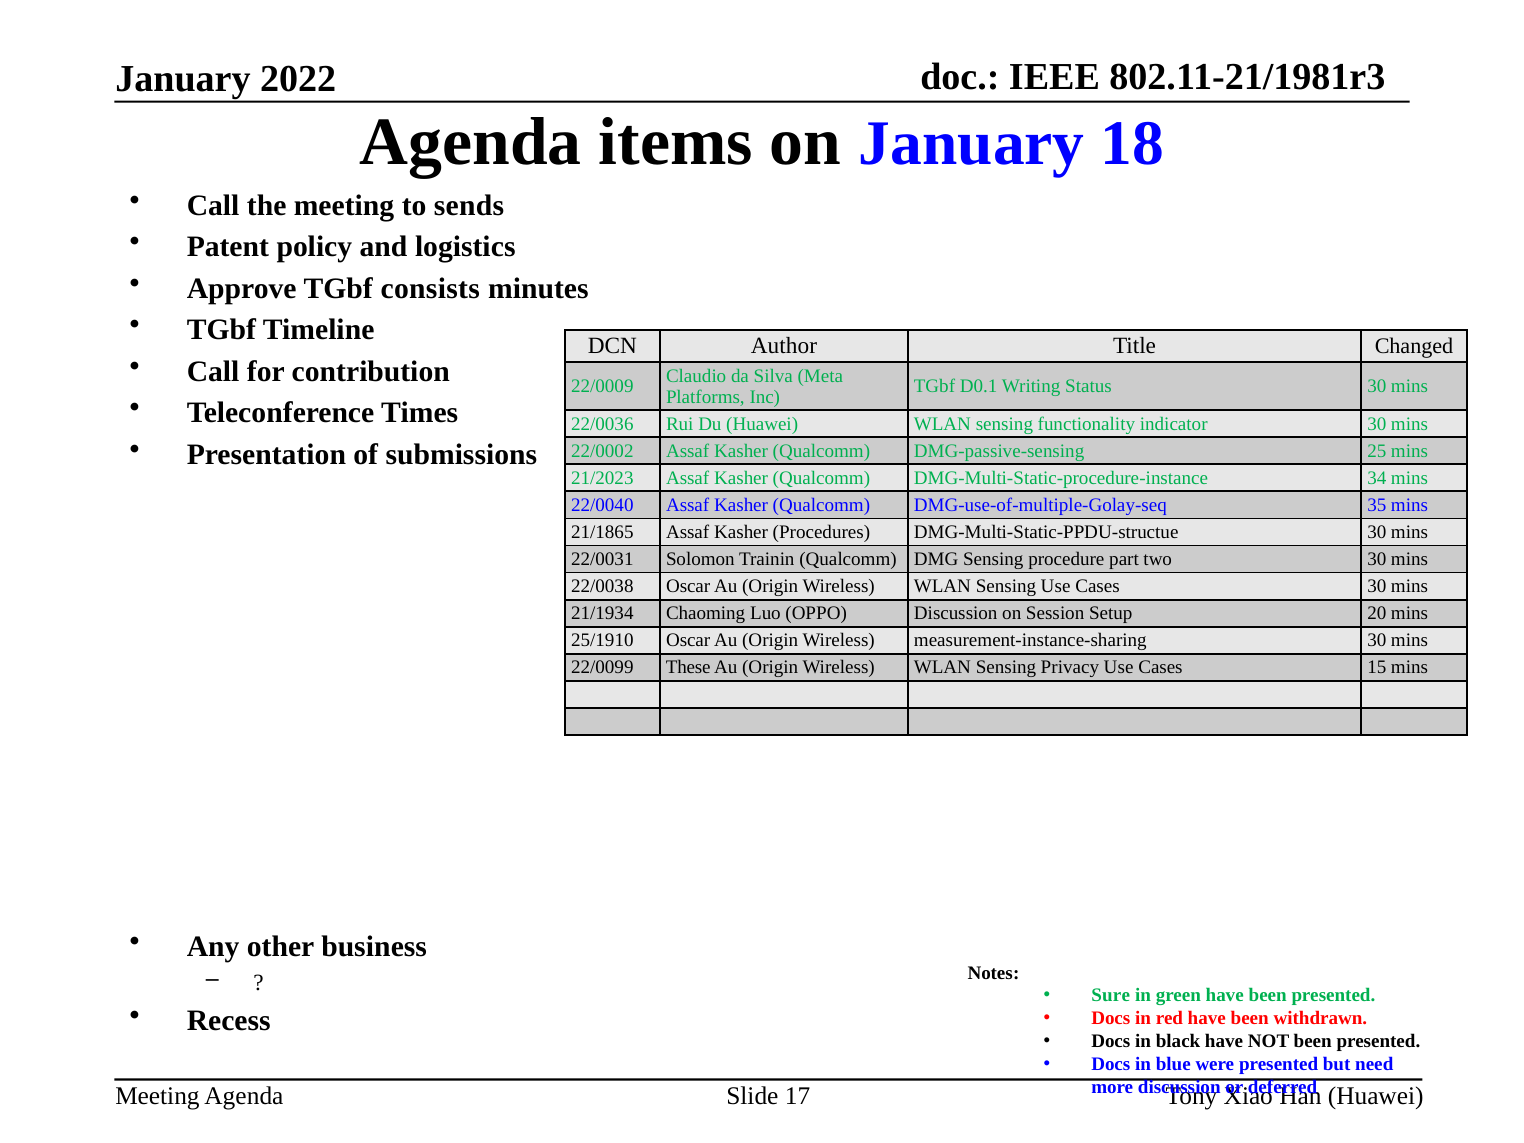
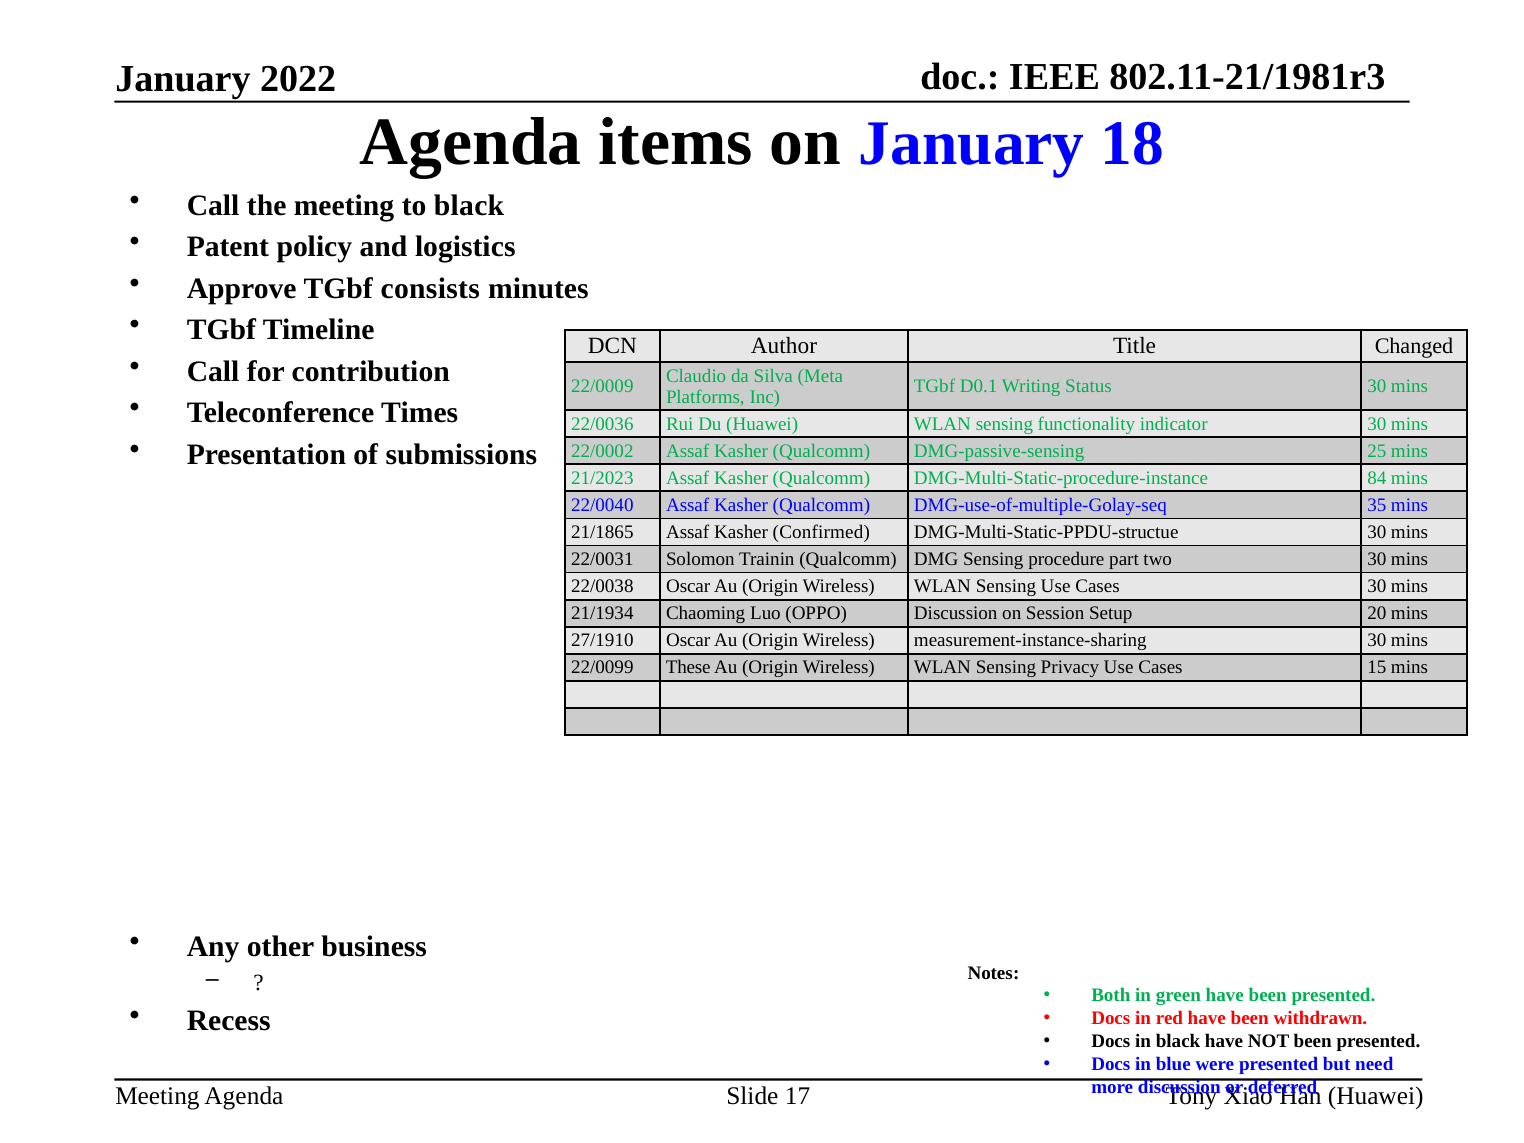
to sends: sends -> black (469, 205)
34: 34 -> 84 (1377, 478)
Procedures: Procedures -> Confirmed (821, 532)
25/1910: 25/1910 -> 27/1910 (602, 640)
Sure: Sure -> Both (1111, 996)
